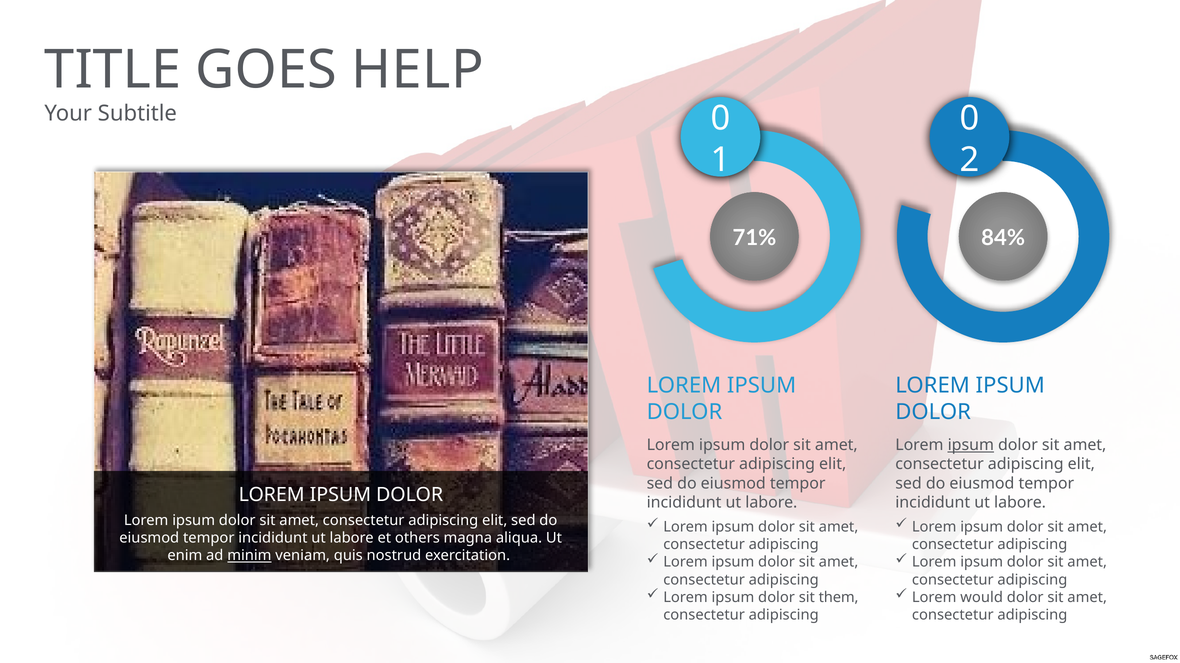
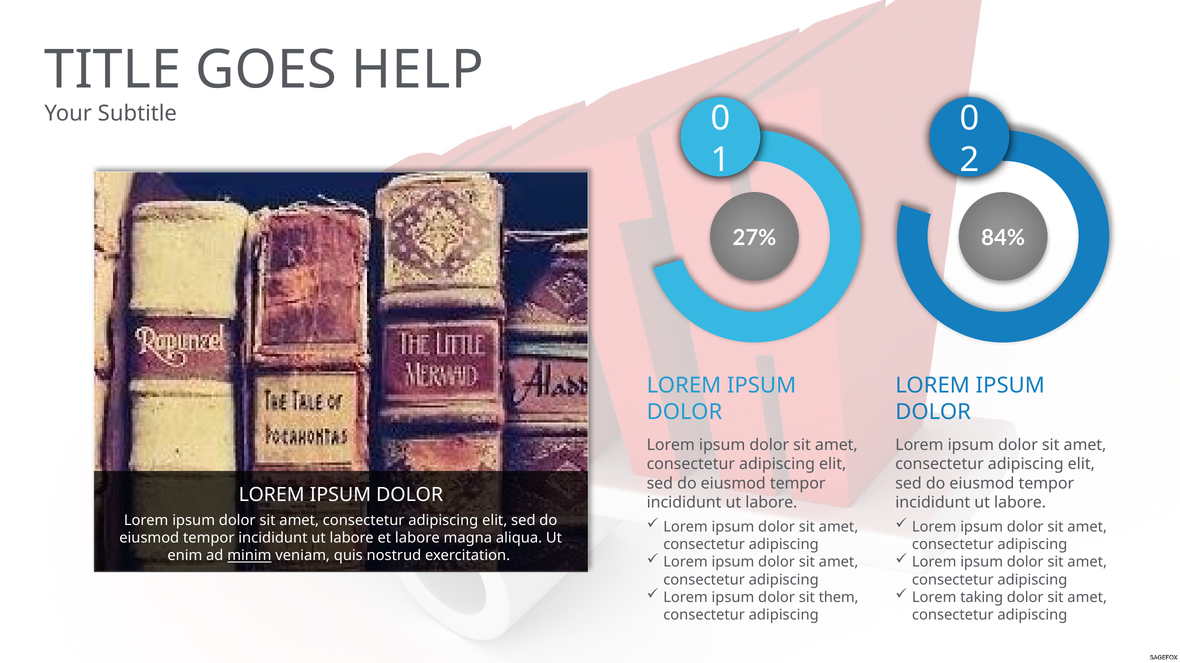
71%: 71% -> 27% (754, 238)
ipsum underline: present -> none (971, 445)
et others: others -> labore (417, 538)
would: would -> taking (982, 598)
